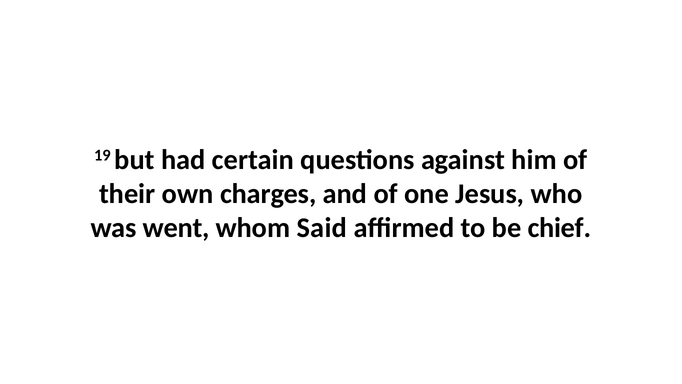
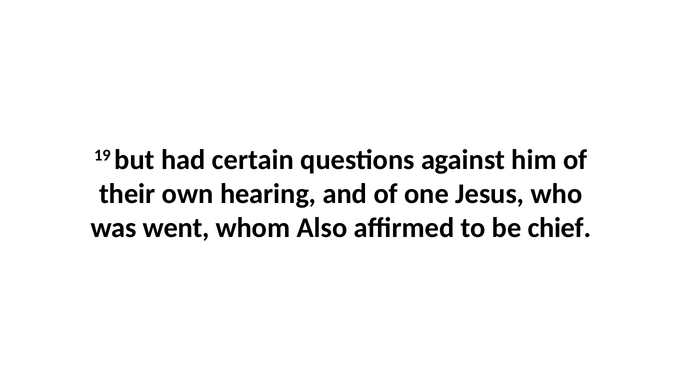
charges: charges -> hearing (268, 194)
Said: Said -> Also (322, 228)
